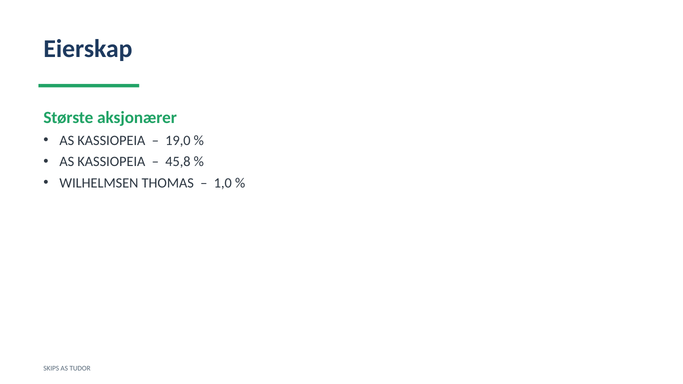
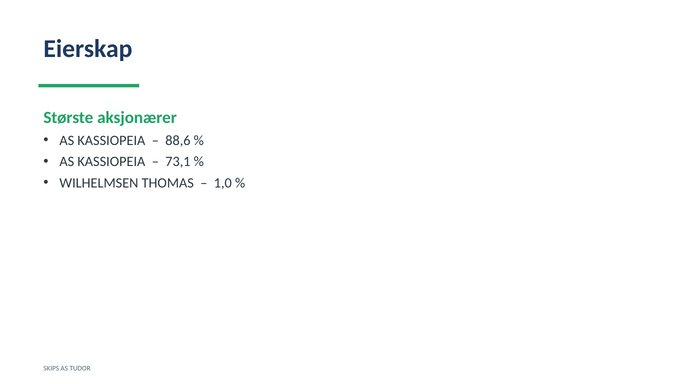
19,0: 19,0 -> 88,6 (178, 140)
45,8: 45,8 -> 73,1 (178, 162)
